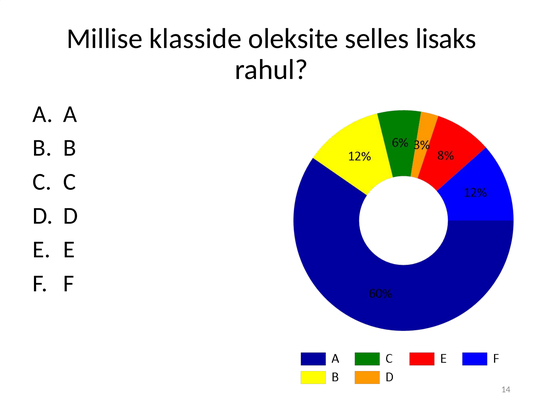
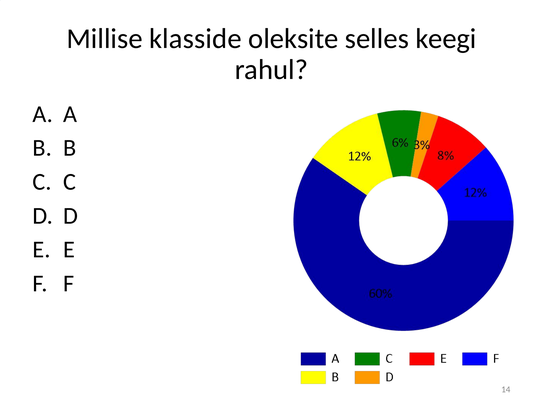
lisaks: lisaks -> keegi (446, 38)
